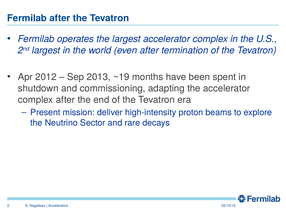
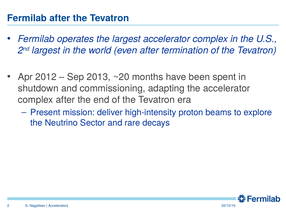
~19: ~19 -> ~20 (121, 77)
